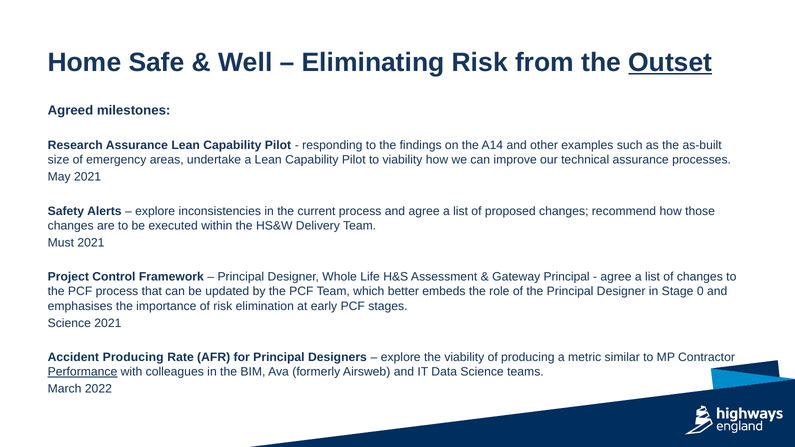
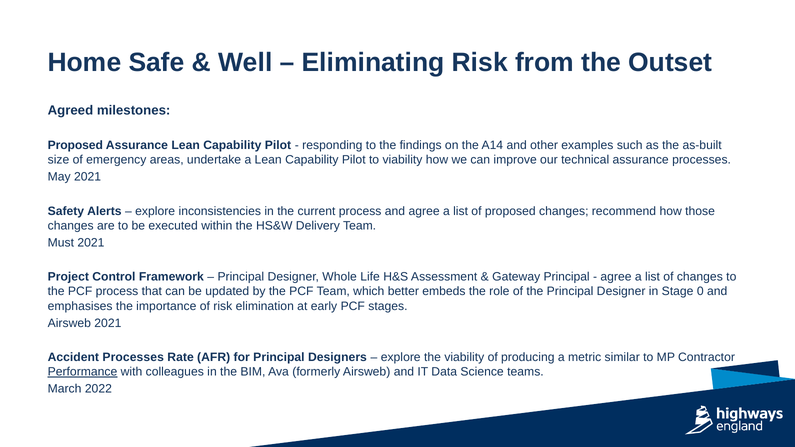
Outset underline: present -> none (670, 62)
Research: Research -> Proposed (75, 145)
Science: Science -> Airsweb (69, 323)
Accident Producing: Producing -> Processes (133, 357)
